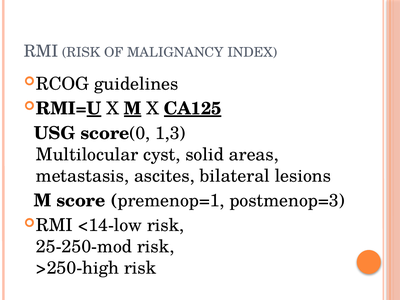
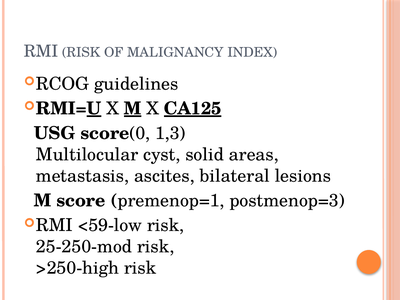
<14-low: <14-low -> <59-low (110, 225)
